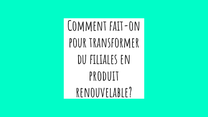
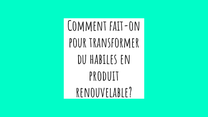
filiales: filiales -> habiles (104, 59)
